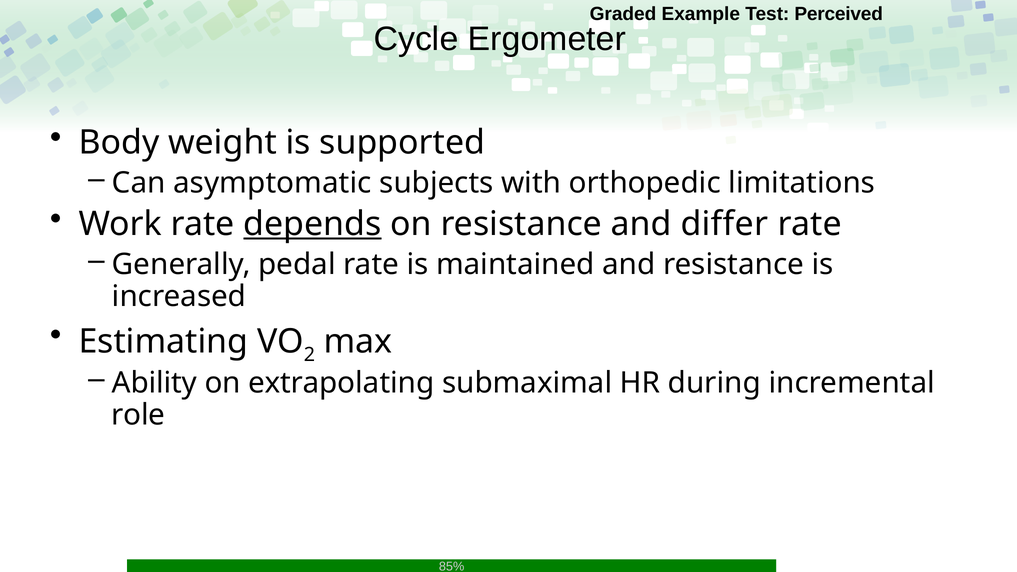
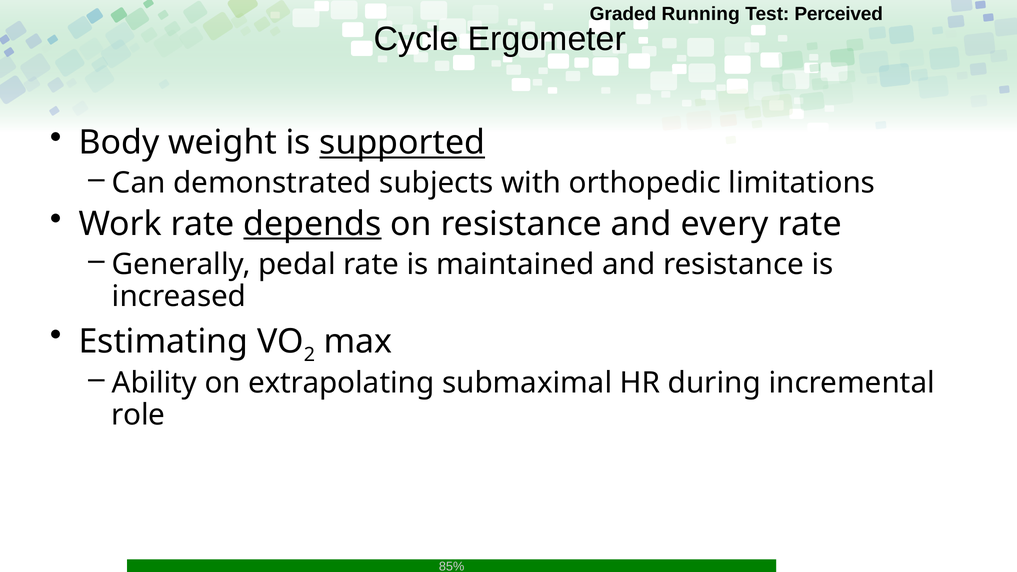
Example: Example -> Running (701, 14)
supported underline: none -> present (402, 143)
asymptomatic: asymptomatic -> demonstrated (272, 183)
differ: differ -> every (725, 224)
